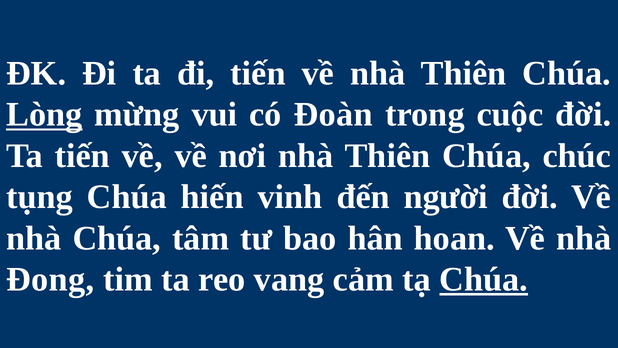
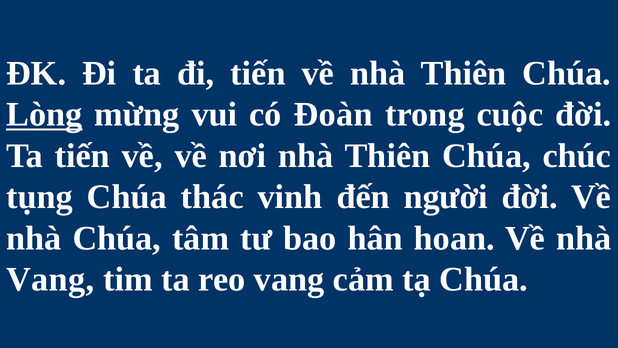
hiến: hiến -> thác (212, 197)
Đong: Đong -> Vang (50, 279)
Chúa underline: present -> none (484, 279)
